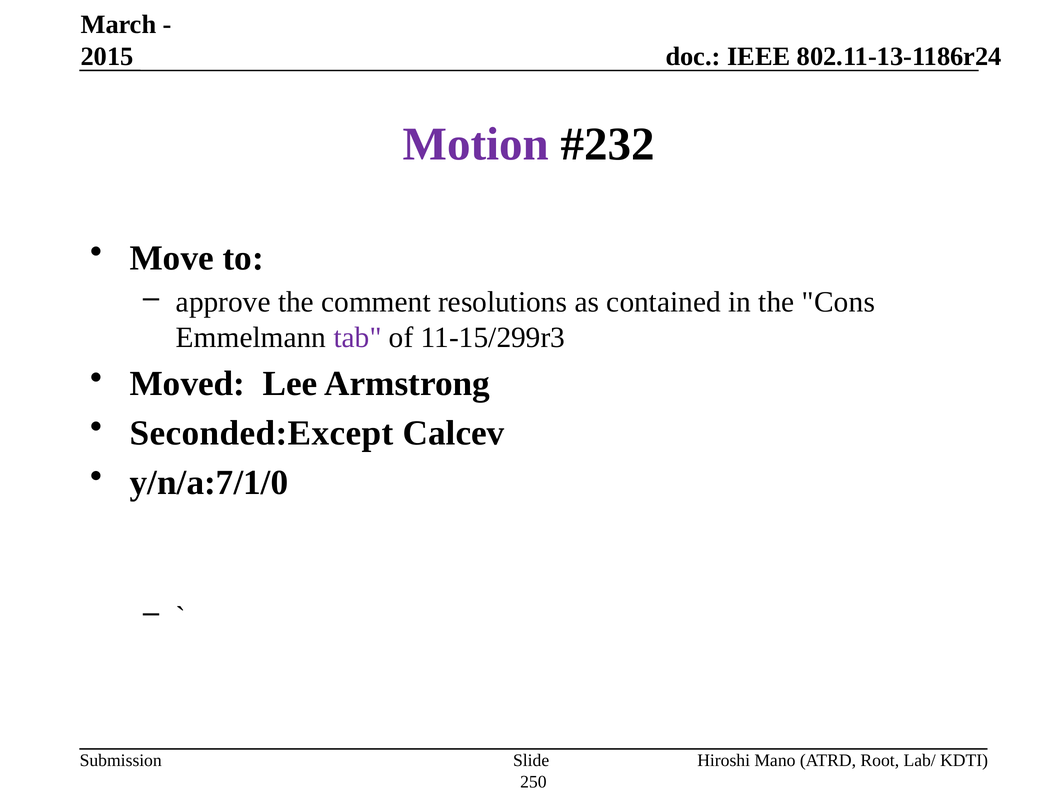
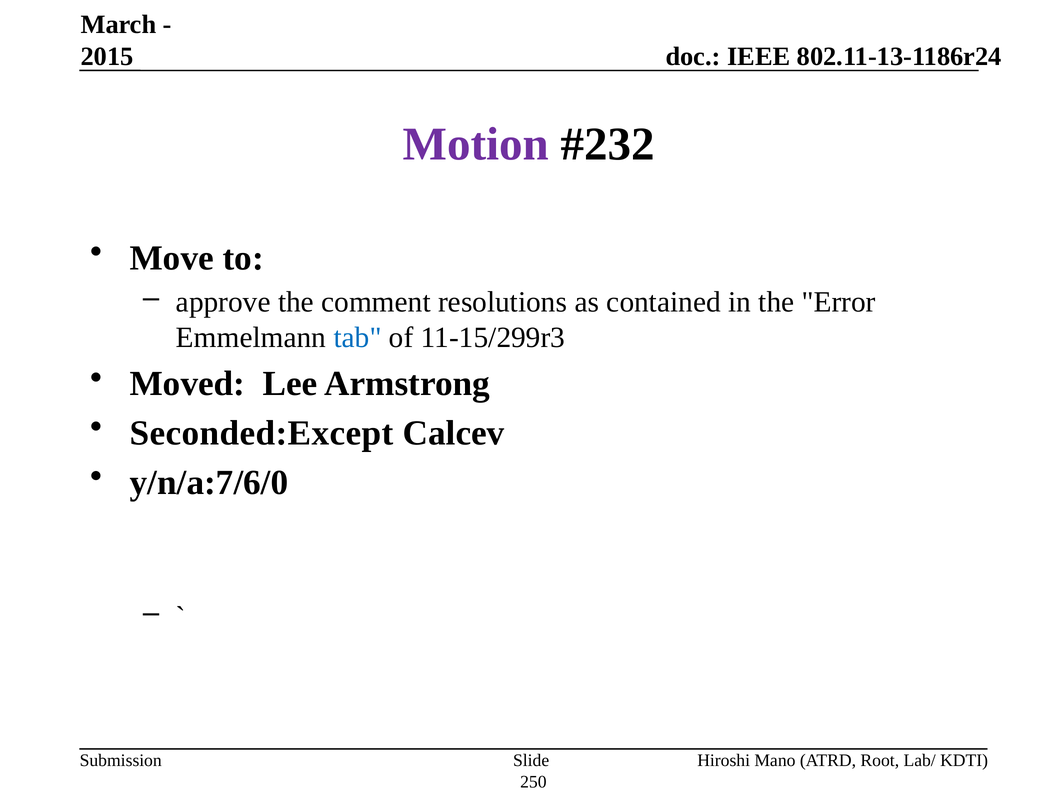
Cons: Cons -> Error (839, 302)
tab colour: purple -> blue (358, 338)
y/n/a:7/1/0: y/n/a:7/1/0 -> y/n/a:7/6/0 (209, 483)
